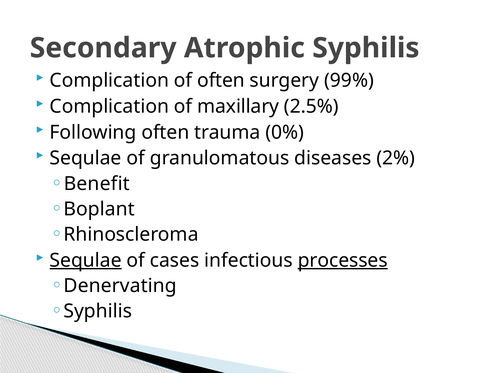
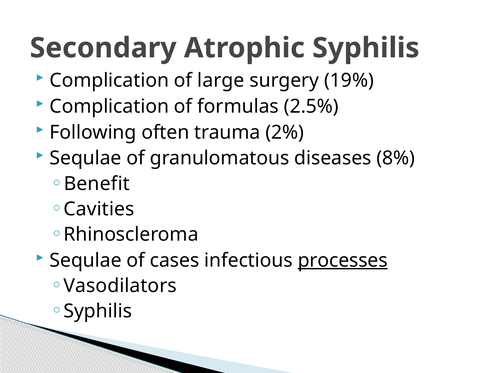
of often: often -> large (221, 80)
99%: 99% -> 19% (349, 80)
maxillary: maxillary -> formulas (238, 106)
0%: 0% -> 2% (285, 132)
2%: 2% -> 8% (396, 158)
Boplant: Boplant -> Cavities (99, 209)
Sequlae underline: present -> none (86, 260)
Denervating: Denervating -> Vasodilators (120, 286)
